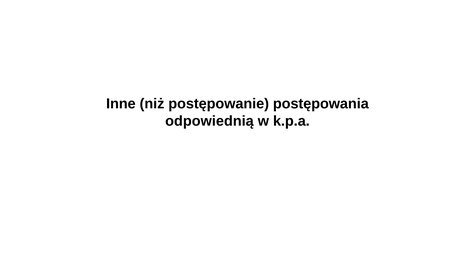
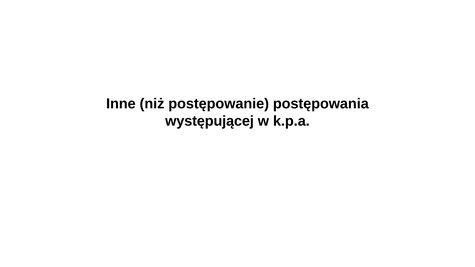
odpowiednią: odpowiednią -> występującej (210, 121)
